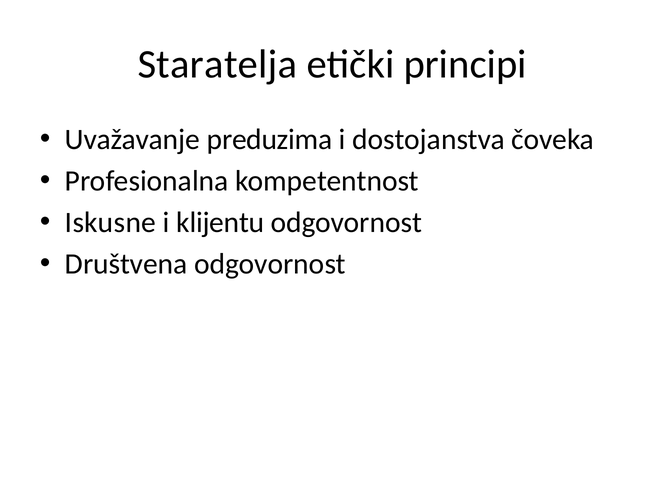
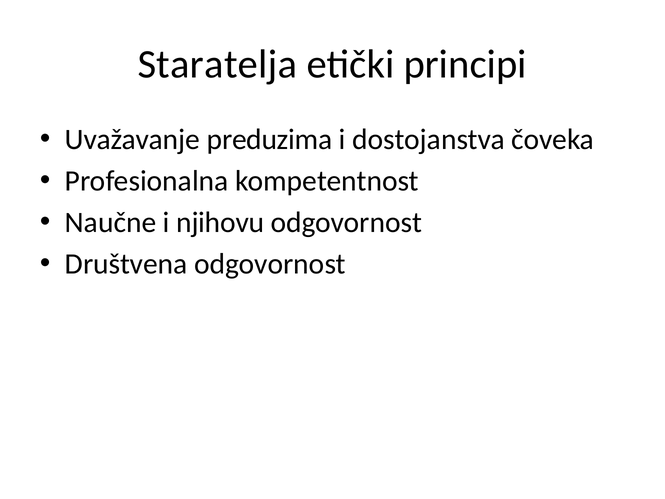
Iskusne: Iskusne -> Naučne (111, 222)
klijentu: klijentu -> njihovu (220, 222)
